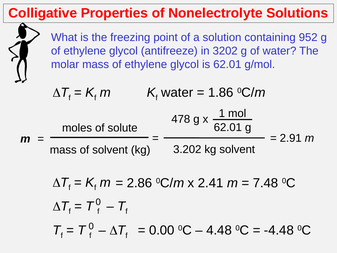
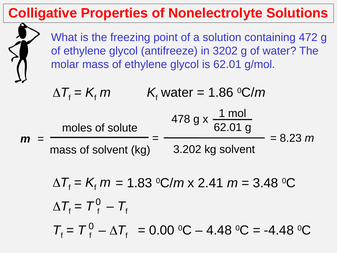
952: 952 -> 472 (308, 37)
2.91: 2.91 -> 8.23 (291, 138)
2.86: 2.86 -> 1.83 (140, 183)
7.48: 7.48 -> 3.48 (266, 183)
